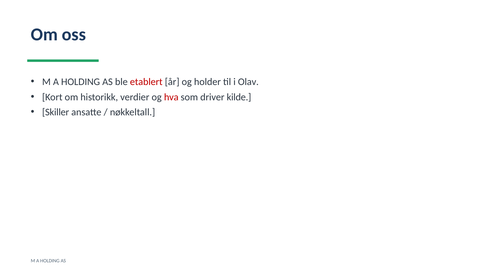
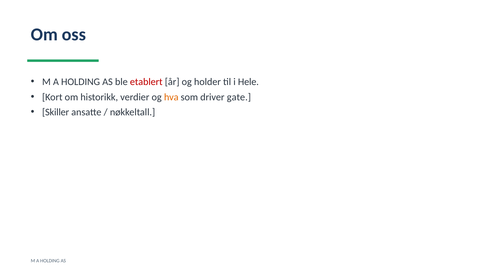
Olav: Olav -> Hele (248, 82)
hva colour: red -> orange (171, 97)
kilde: kilde -> gate (239, 97)
